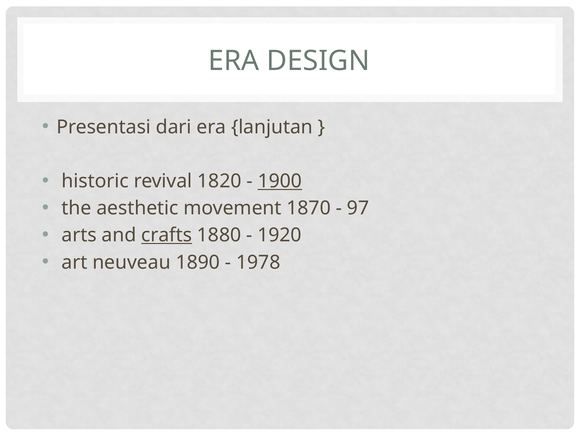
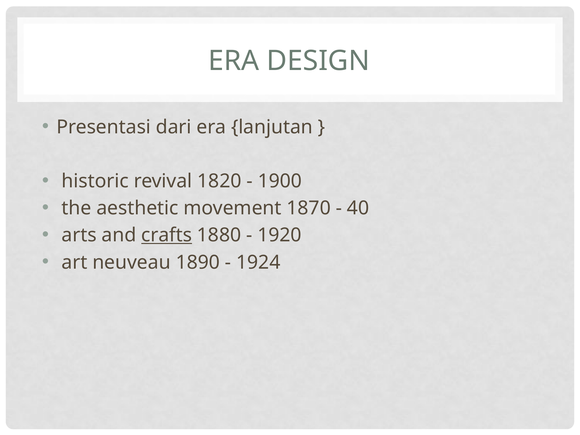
1900 underline: present -> none (280, 181)
97: 97 -> 40 (358, 208)
1978: 1978 -> 1924 (258, 262)
